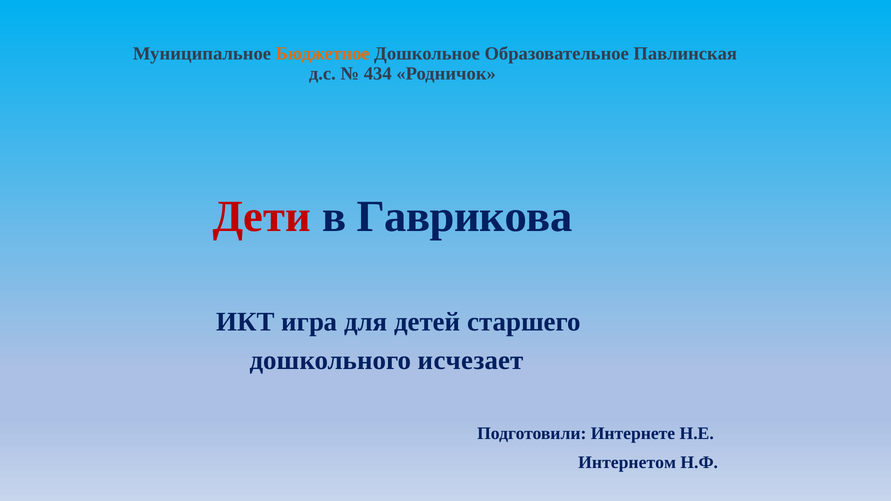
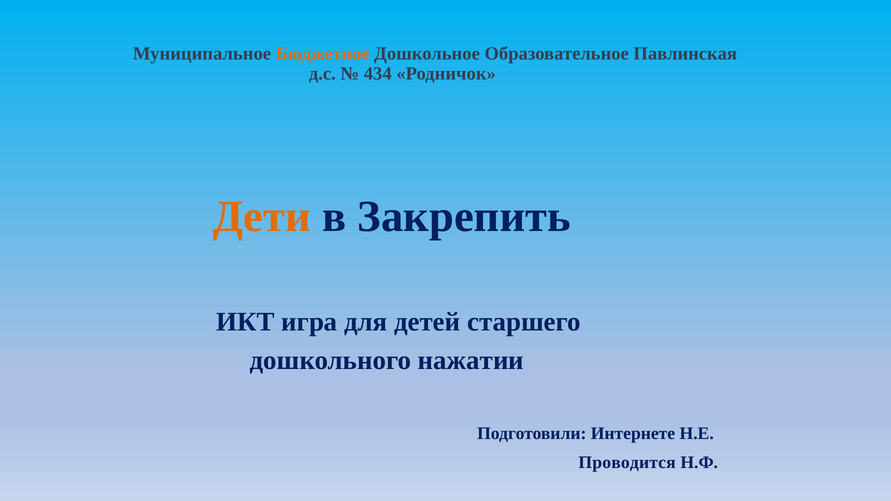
Дети colour: red -> orange (262, 217)
Гаврикова: Гаврикова -> Закрепить (464, 217)
исчезает: исчезает -> нажатии (471, 360)
Интернетом: Интернетом -> Проводится (627, 462)
